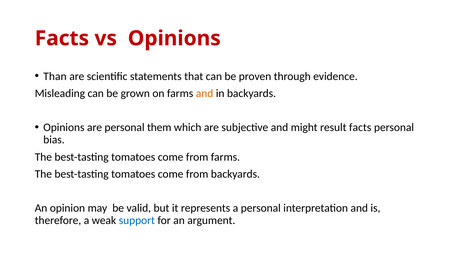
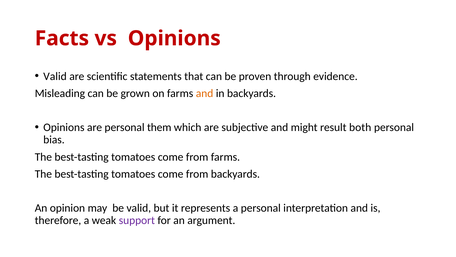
Than: Than -> Valid (55, 76)
result facts: facts -> both (360, 127)
support colour: blue -> purple (137, 220)
